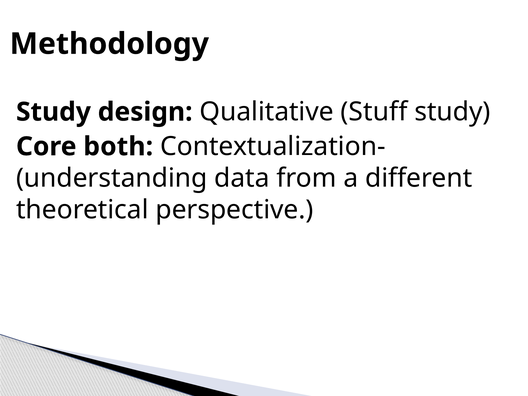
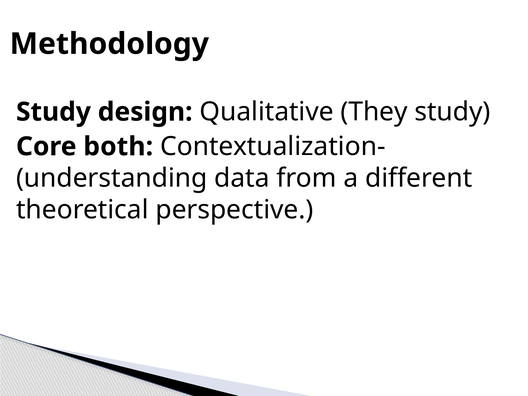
Stuff: Stuff -> They (374, 112)
